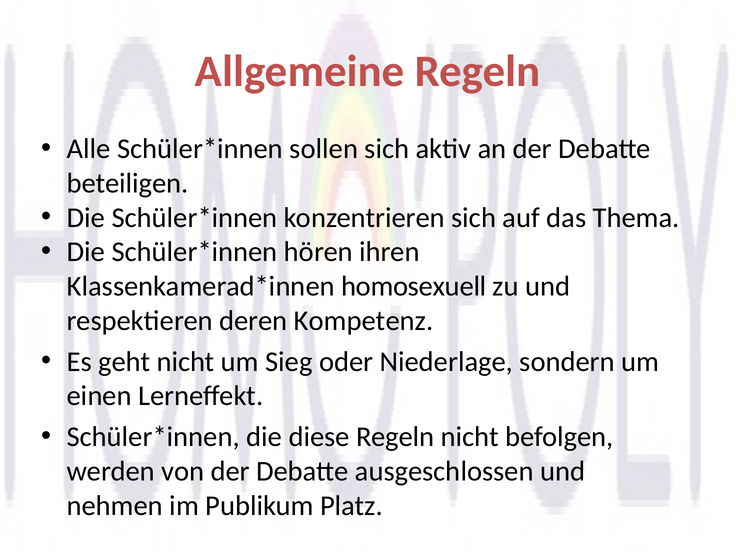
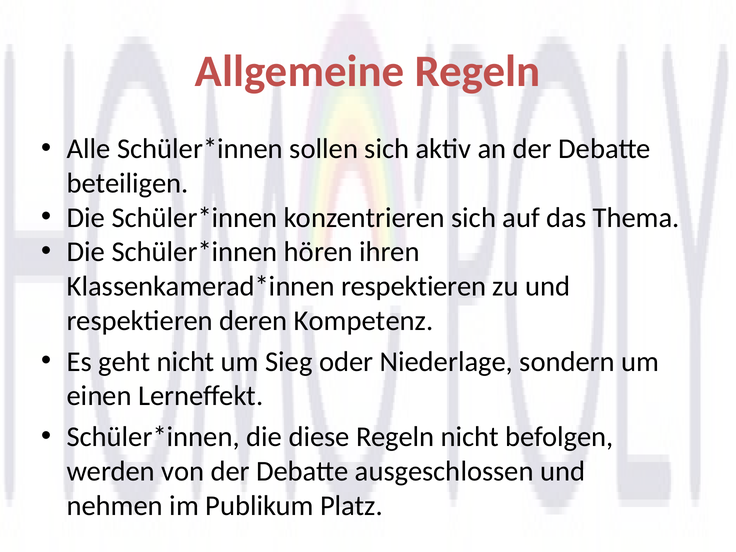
homosexuell: homosexuell -> respektieren (414, 286)
